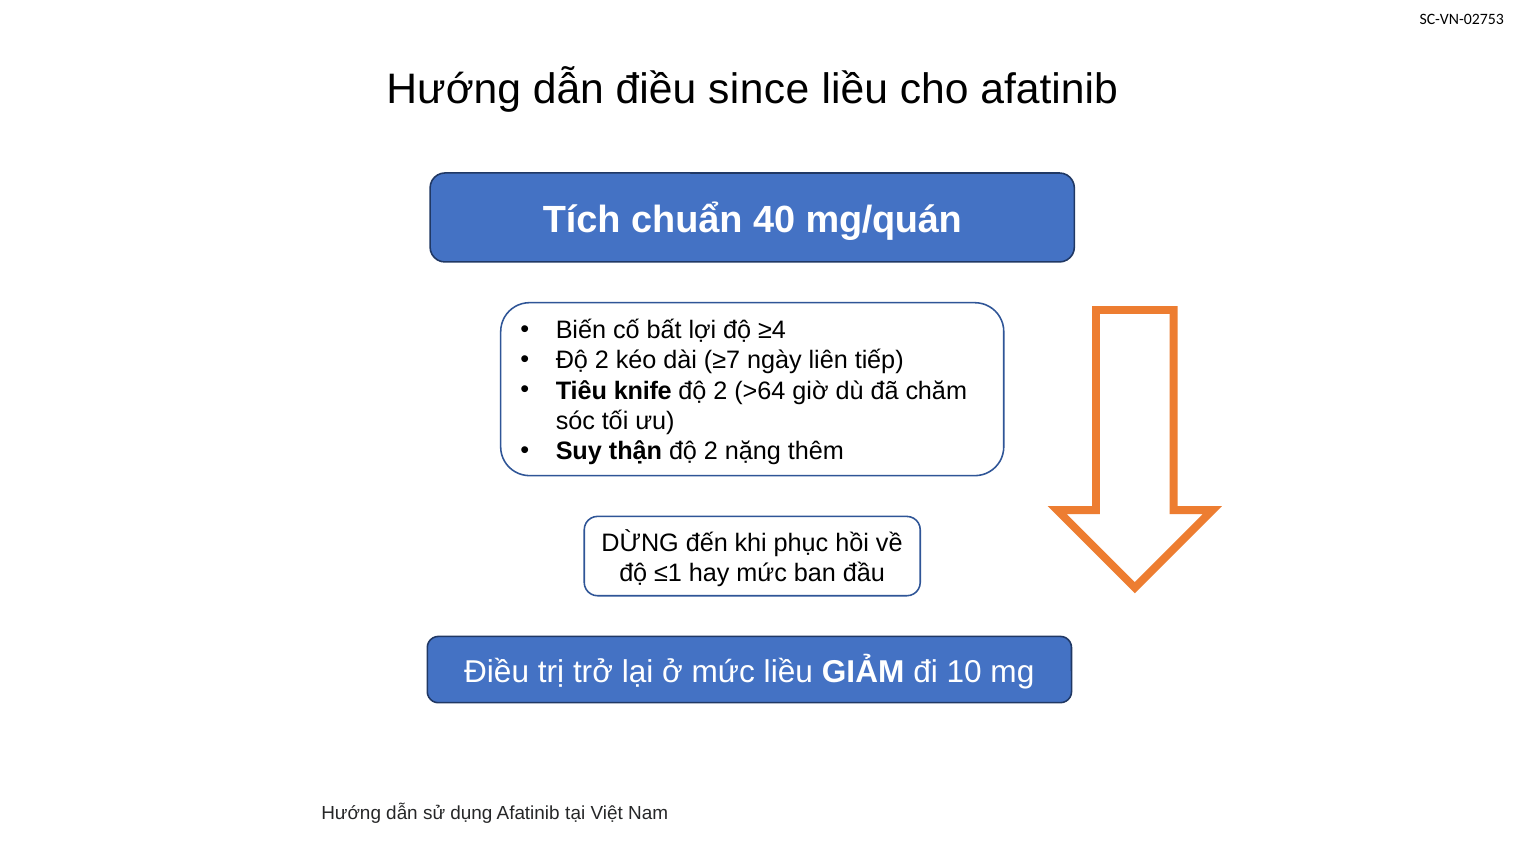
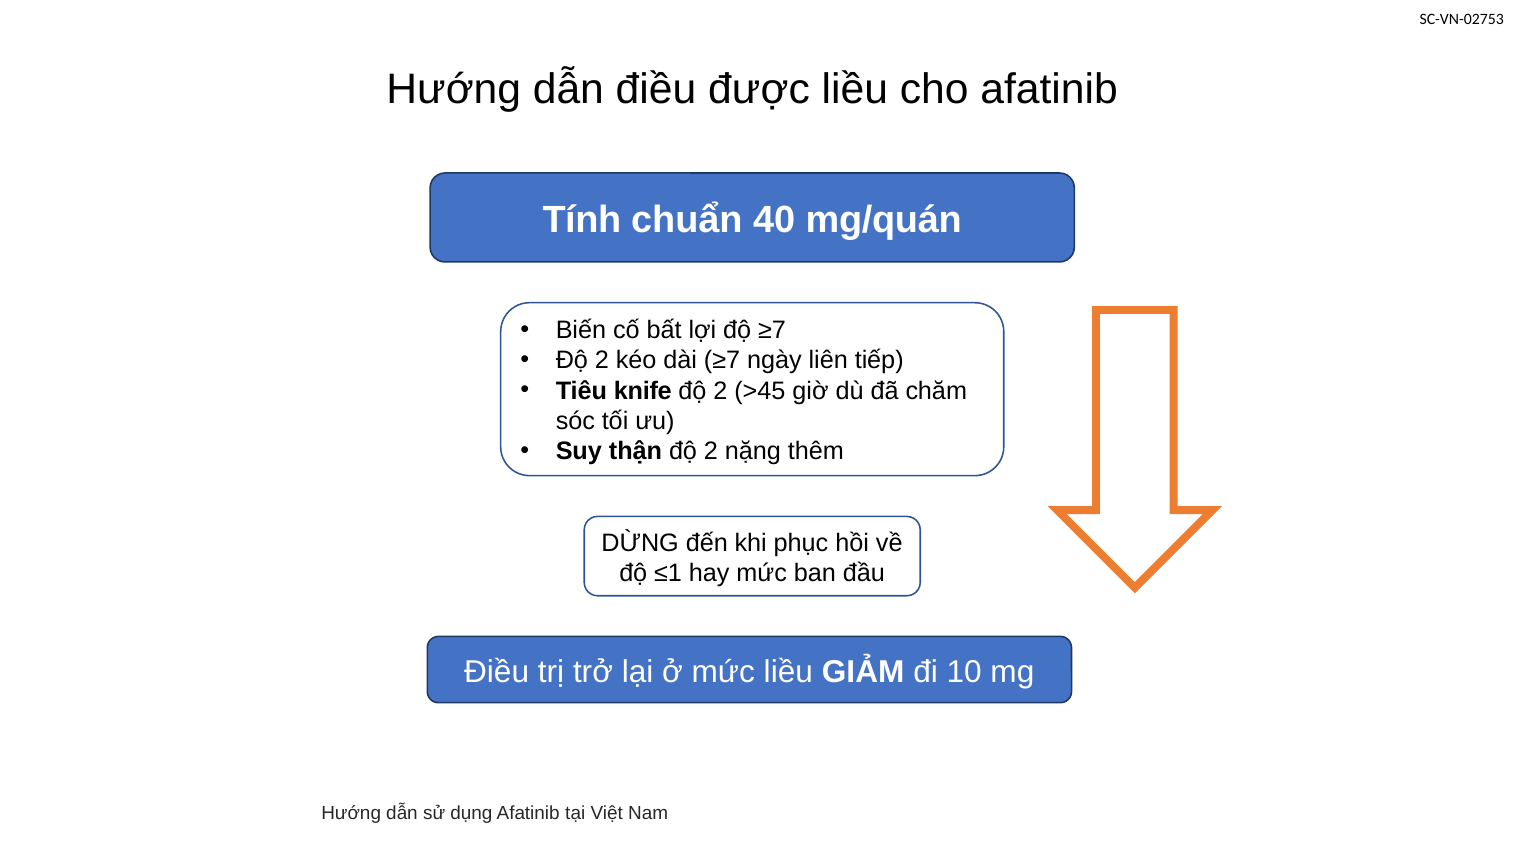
since: since -> được (759, 90)
Tích: Tích -> Tính (582, 220)
độ ≥4: ≥4 -> ≥7 (772, 330)
>64: >64 -> >45 (760, 391)
